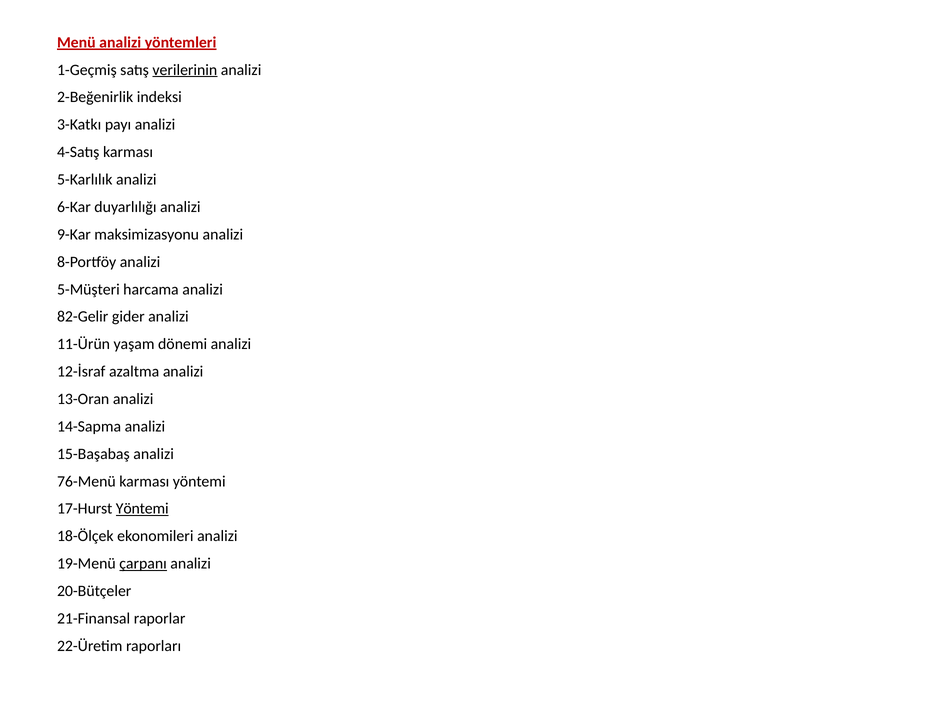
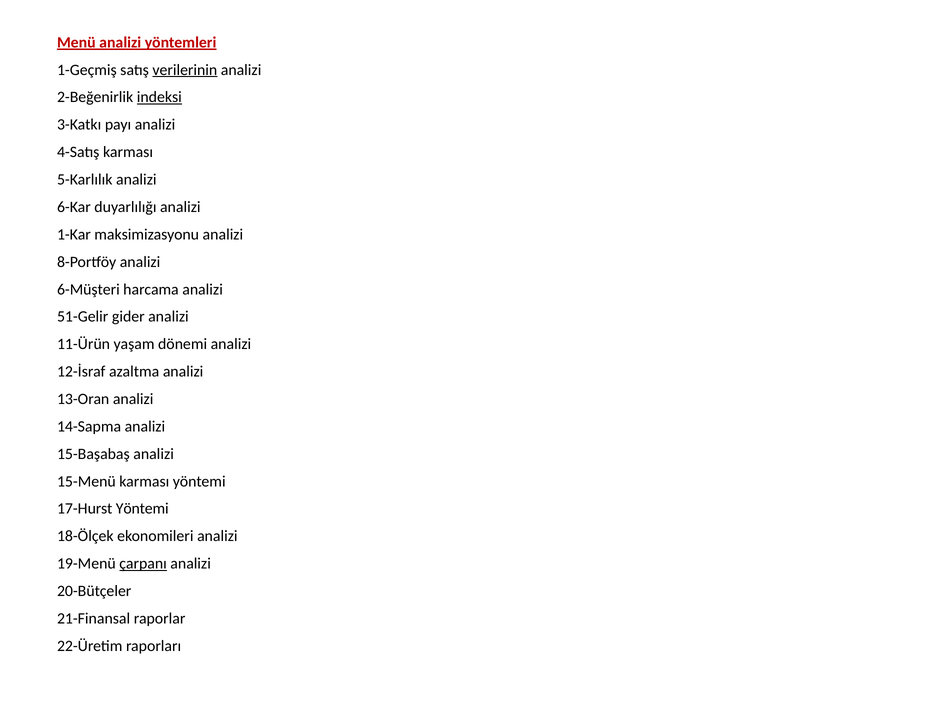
indeksi underline: none -> present (159, 97)
9-Kar: 9-Kar -> 1-Kar (74, 235)
5-Müşteri: 5-Müşteri -> 6-Müşteri (88, 290)
82-Gelir: 82-Gelir -> 51-Gelir (83, 317)
76-Menü: 76-Menü -> 15-Menü (86, 482)
Yöntemi underline: present -> none (142, 509)
